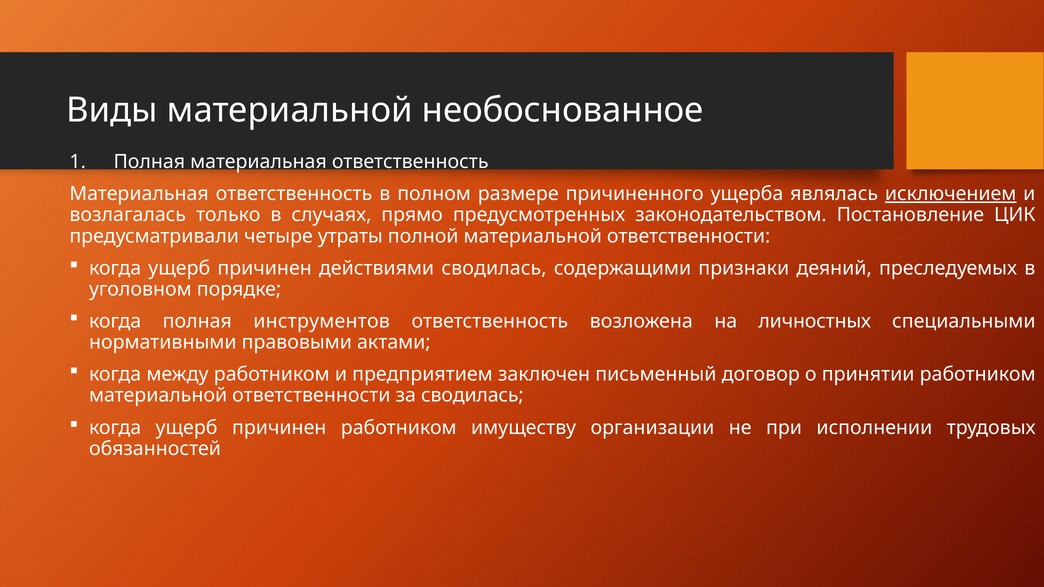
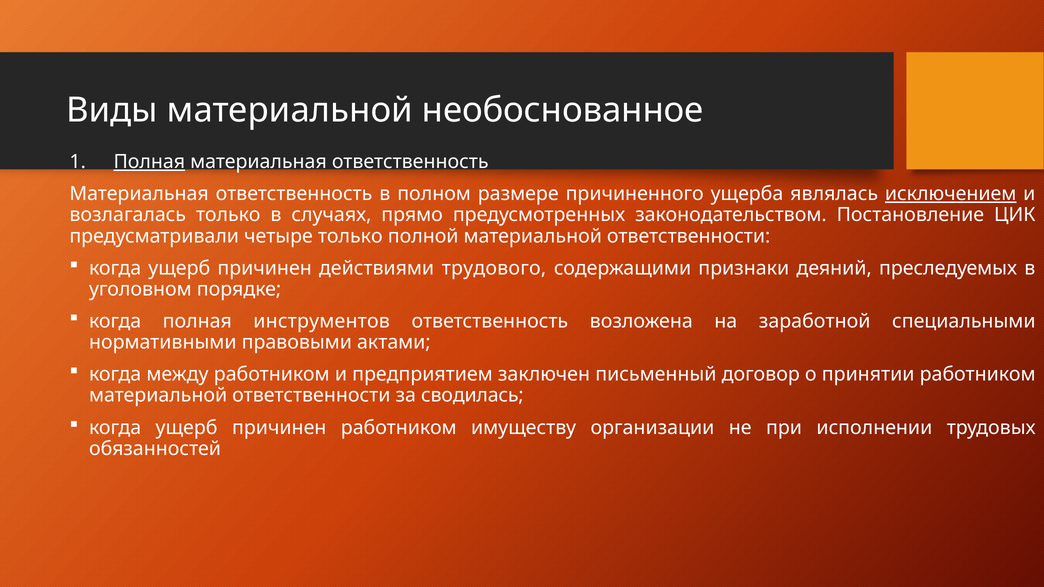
Полная underline: none -> present (149, 162)
четыре утраты: утраты -> только (350, 236)
действиями сводилась: сводилась -> трудового (494, 268)
личностных: личностных -> заработной (815, 321)
